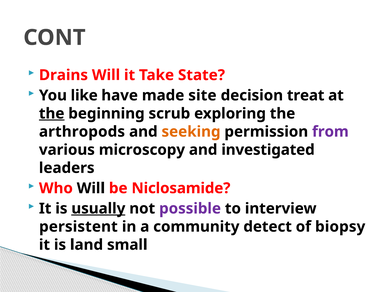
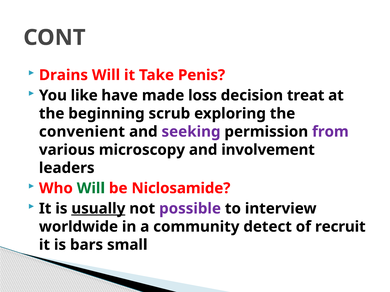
State: State -> Penis (202, 75)
site: site -> loss (203, 96)
the underline: present -> none (52, 114)
arthropods: arthropods -> convenient (82, 132)
seeking colour: orange -> purple (191, 132)
investigated: investigated -> involvement (268, 150)
Will colour: black -> green (91, 189)
persistent: persistent -> worldwide (78, 227)
biopsy: biopsy -> recruit (340, 227)
land: land -> bars (87, 245)
